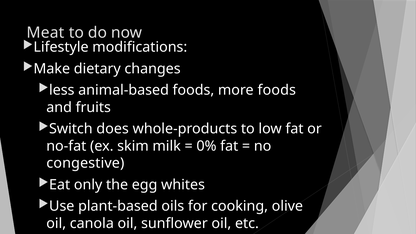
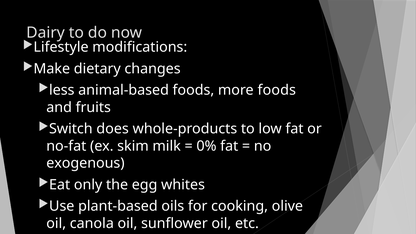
Meat: Meat -> Dairy (45, 33)
congestive: congestive -> exogenous (85, 163)
